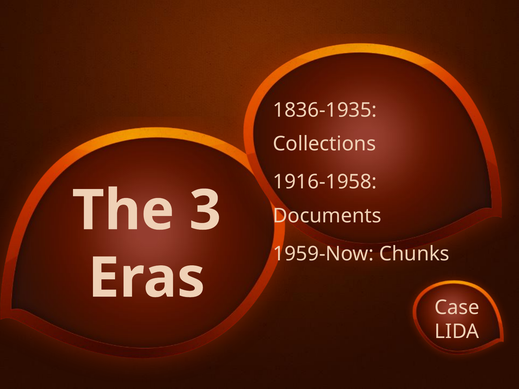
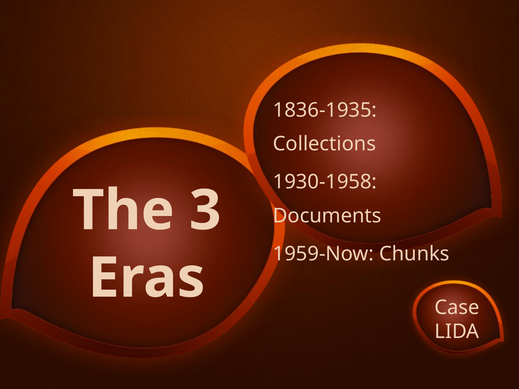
1916-1958: 1916-1958 -> 1930-1958 (325, 182)
